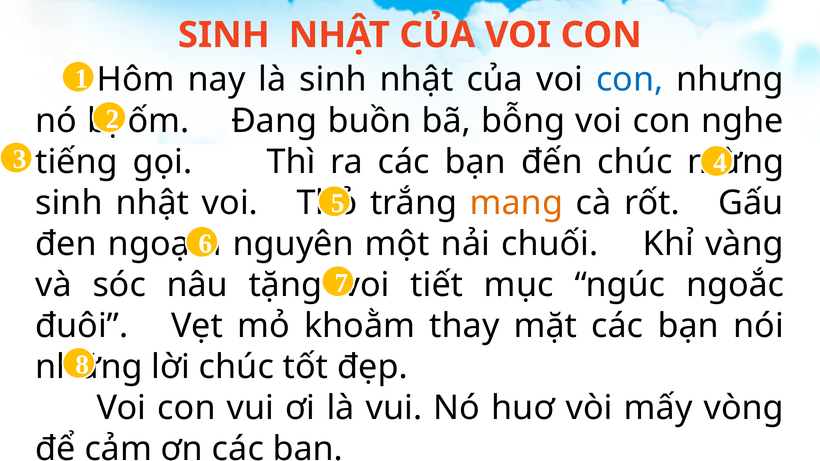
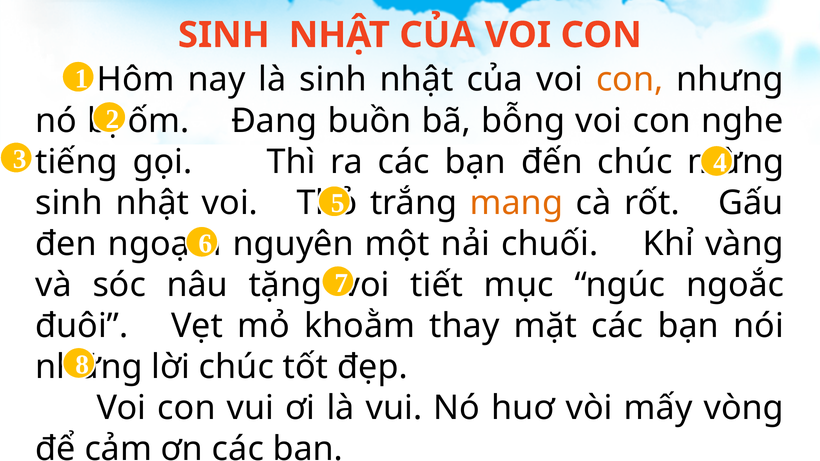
con colour: blue -> orange (630, 80)
